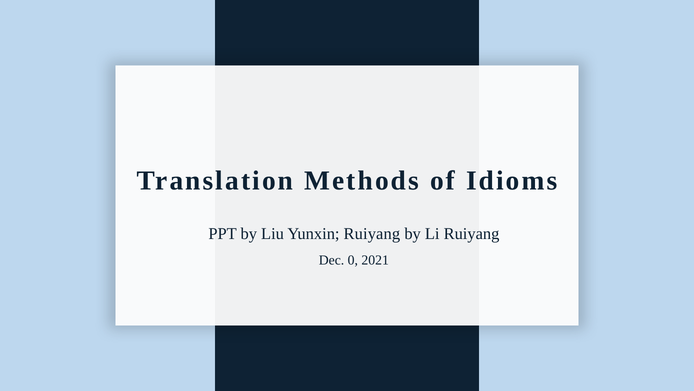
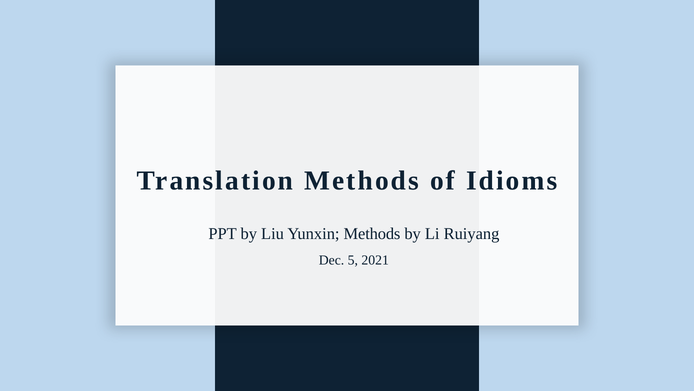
Yunxin Ruiyang: Ruiyang -> Methods (372, 233)
0: 0 -> 5 (353, 260)
